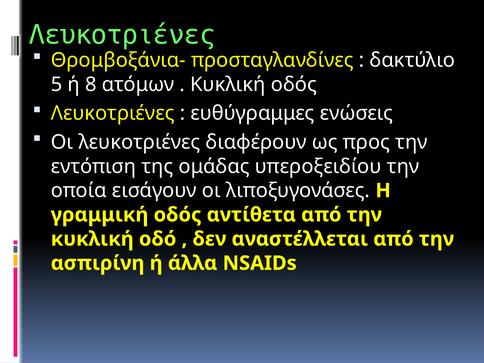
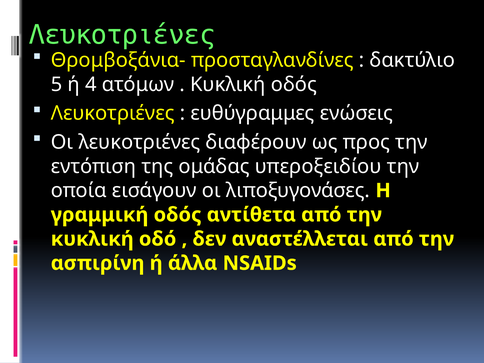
8: 8 -> 4 (91, 84)
